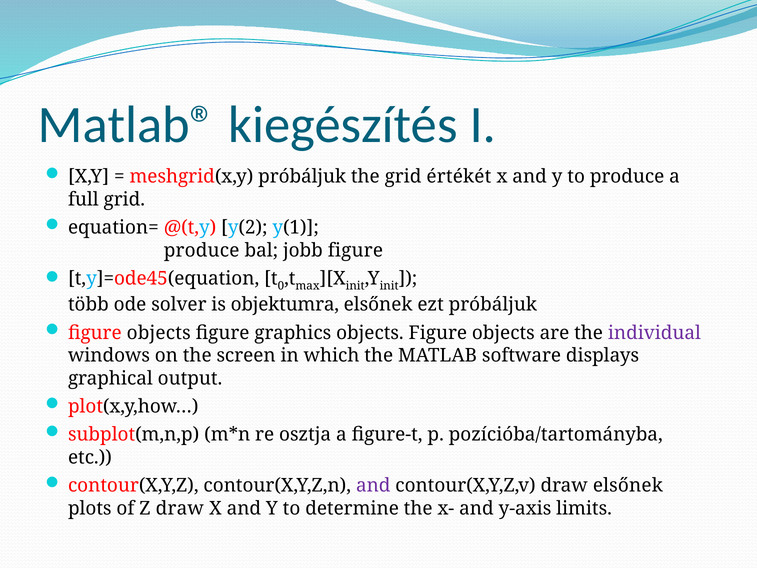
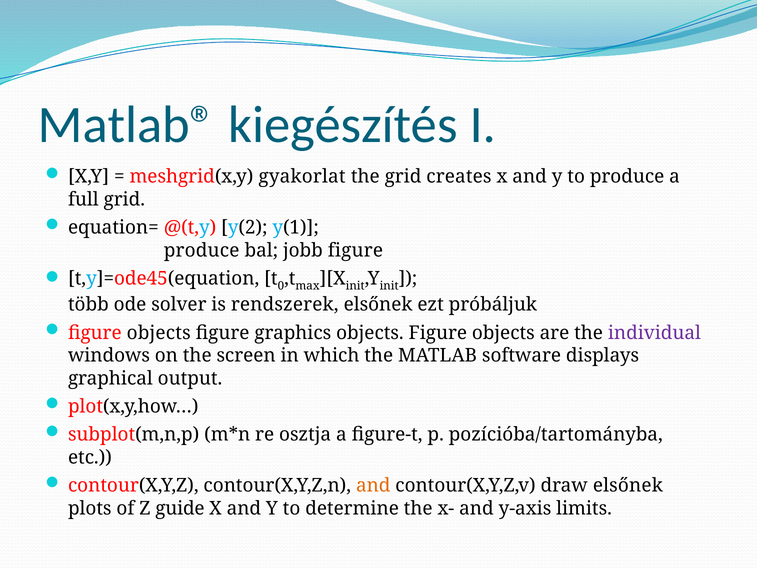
meshgrid(x,y próbáljuk: próbáljuk -> gyakorlat (302, 177)
értékét: értékét -> creates (459, 177)
objektumra: objektumra -> rendszerek (285, 305)
and colour: purple -> orange (373, 485)
Z draw: draw -> guide (180, 508)
